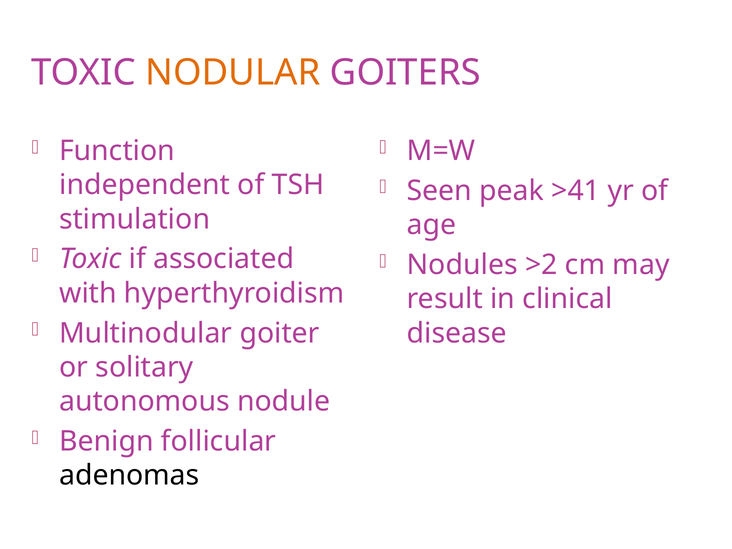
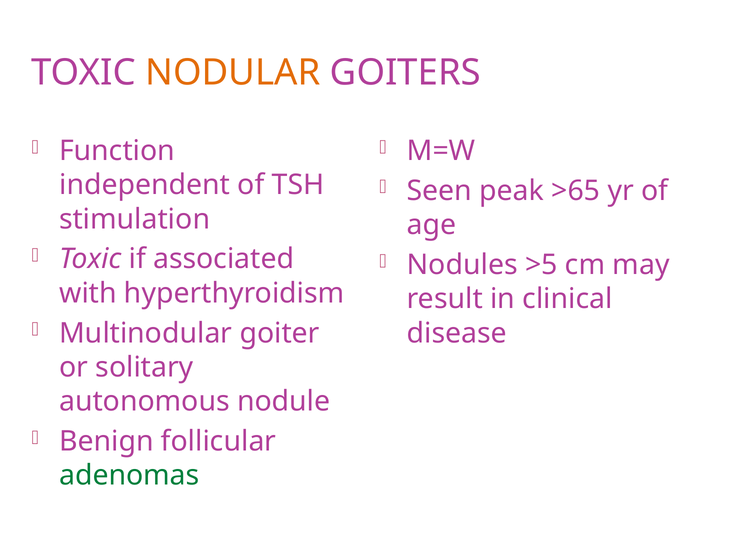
>41: >41 -> >65 (576, 191)
>2: >2 -> >5 (541, 265)
adenomas colour: black -> green (129, 476)
